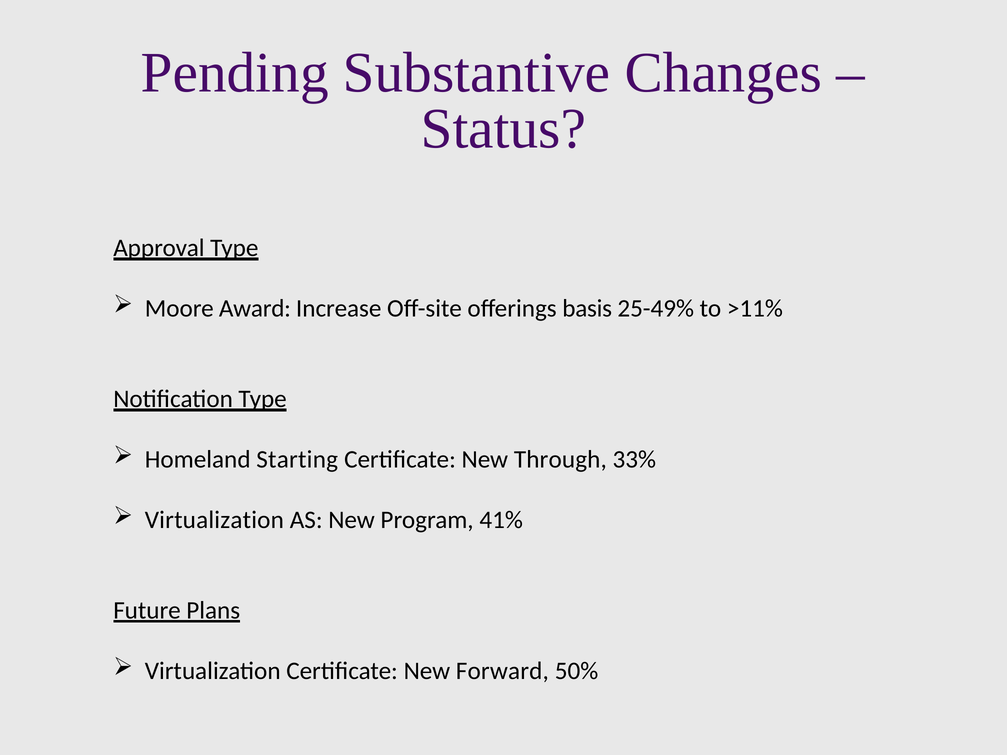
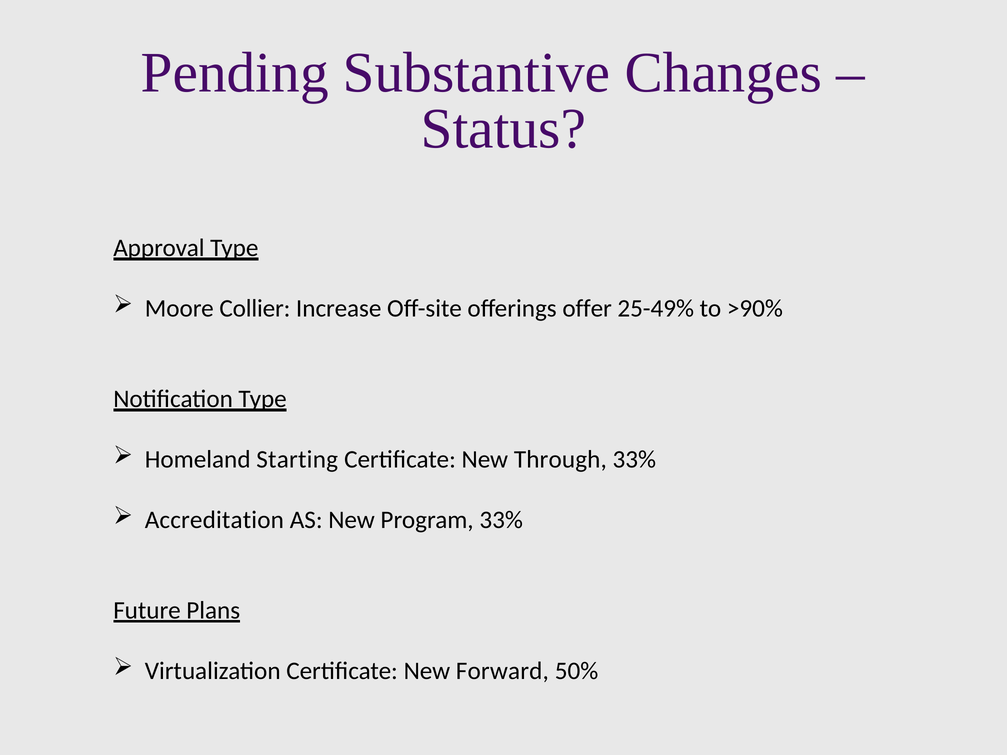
Award: Award -> Collier (255, 309)
basis: basis -> offer (587, 309)
>11%: >11% -> >90% (755, 309)
Virtualization: Virtualization -> Accreditation (214, 520)
Program 41%: 41% -> 33% (501, 520)
